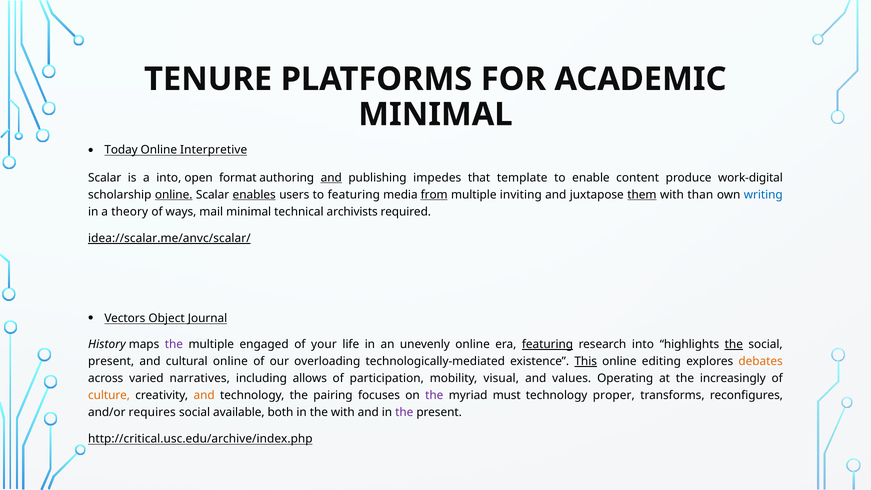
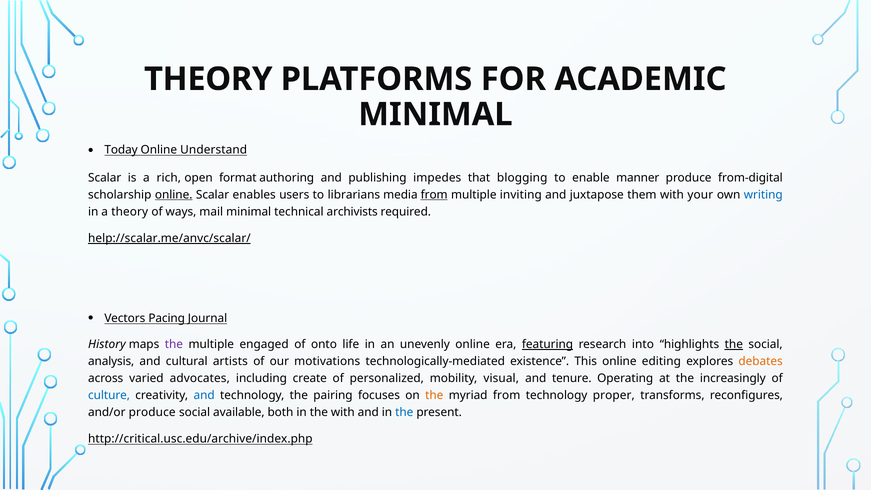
TENURE: TENURE -> THEORY (208, 79)
Interpretive: Interpretive -> Understand (214, 150)
a into: into -> rich (169, 178)
and underline: present -> none (331, 178)
template: template -> blogging (522, 178)
content: content -> manner (638, 178)
work-digital: work-digital -> from-digital (750, 178)
enables underline: present -> none (254, 195)
to featuring: featuring -> librarians (354, 195)
them underline: present -> none (642, 195)
than: than -> your (700, 195)
idea://scalar.me/anvc/scalar/: idea://scalar.me/anvc/scalar/ -> help://scalar.me/anvc/scalar/ (169, 238)
Object: Object -> Pacing (167, 318)
your: your -> onto (324, 344)
present: present -> analysis (111, 361)
cultural online: online -> artists (230, 361)
overloading: overloading -> motivations (327, 361)
This underline: present -> none (586, 361)
narratives: narratives -> advocates (200, 378)
allows: allows -> create (310, 378)
participation: participation -> personalized (387, 378)
values: values -> tenure (572, 378)
culture colour: orange -> blue (109, 395)
and colour: orange -> blue (204, 395)
the colour: purple -> orange (434, 395)
myriad must: must -> from (507, 395)
and/or requires: requires -> produce (152, 412)
the colour: purple -> blue (404, 412)
